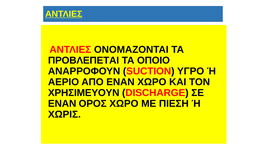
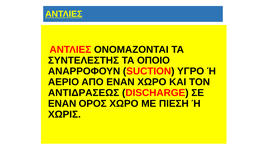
ΠΡΟΒΛΕΠΕΤΑΙ: ΠΡΟΒΛΕΠΕΤΑΙ -> ΣΥΝΤΕΛΕΣΤΗΣ (84, 60)
ΧΡΗΣΙΜΕΥΟΥΝ: ΧΡΗΣΙΜΕΥΟΥΝ -> ΑΝΤΙΔΡΑΣΕΩΣ (84, 93)
